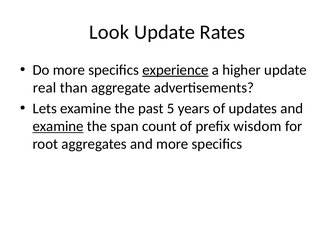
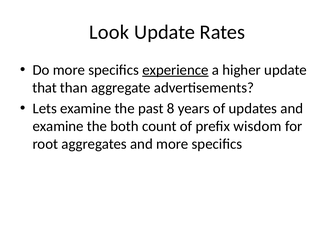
real: real -> that (45, 88)
5: 5 -> 8 (171, 109)
examine underline: present -> none (58, 126)
span: span -> both (125, 126)
